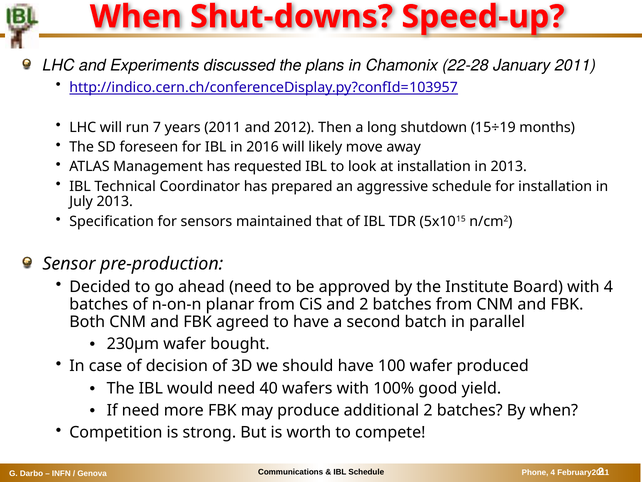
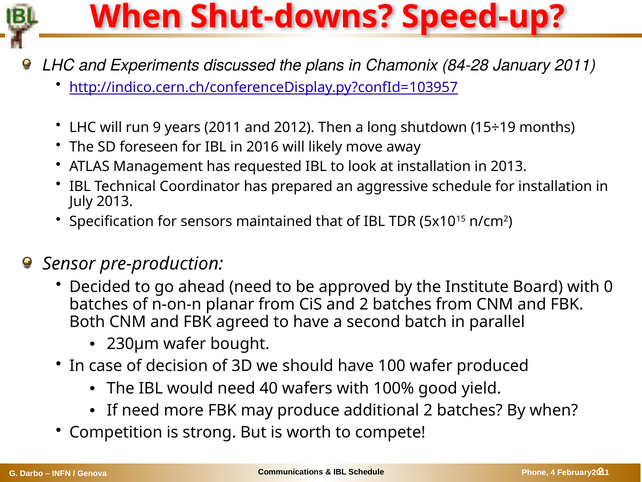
22-28: 22-28 -> 84-28 (465, 65)
7: 7 -> 9 (157, 127)
with 4: 4 -> 0 (608, 287)
